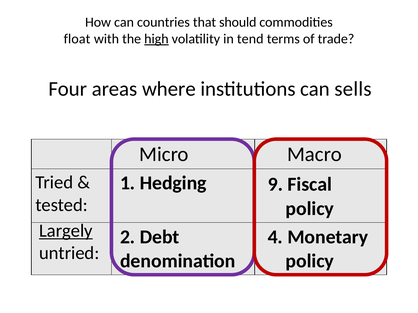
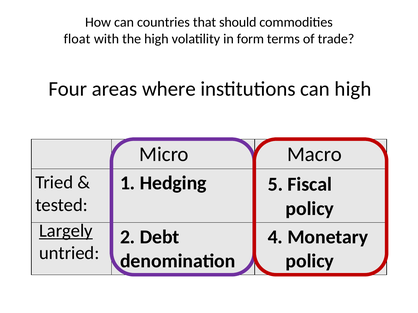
high underline: present -> none (156, 39)
tend: tend -> form (250, 39)
can sells: sells -> high (353, 89)
9: 9 -> 5 (276, 185)
